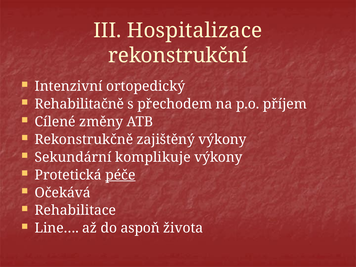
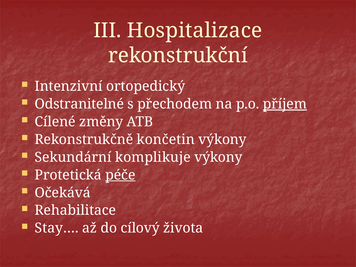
Rehabilitačně: Rehabilitačně -> Odstranitelné (79, 104)
příjem underline: none -> present (285, 104)
zajištěný: zajištěný -> končetin (166, 139)
Line…: Line… -> Stay… (57, 228)
aspoň: aspoň -> cílový (140, 228)
